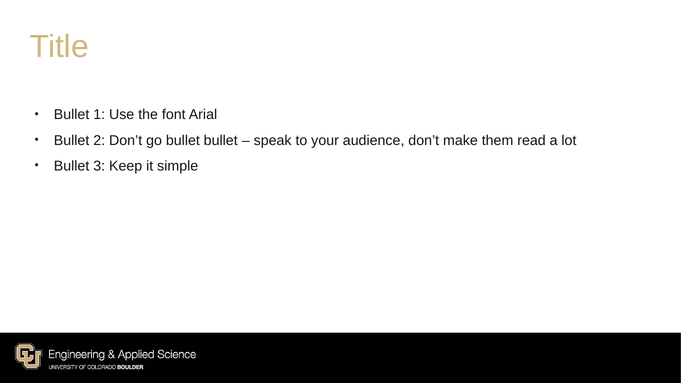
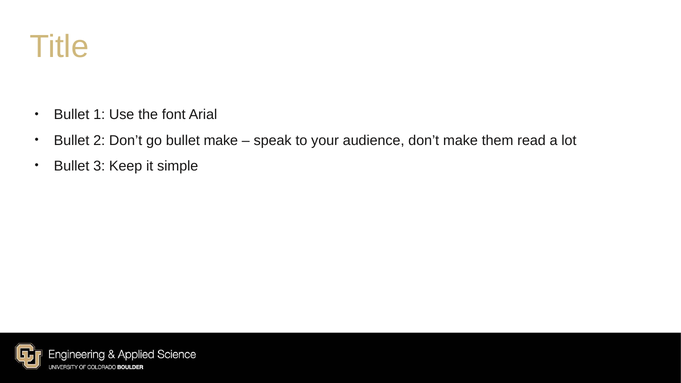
bullet bullet: bullet -> make (221, 140)
